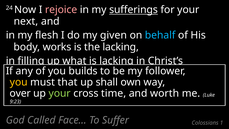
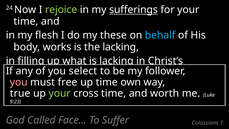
rejoice colour: pink -> light green (61, 10)
next: next -> time (26, 21)
given: given -> these (114, 35)
builds: builds -> select (83, 71)
you colour: yellow -> pink (19, 82)
that: that -> free (68, 82)
up shall: shall -> time (107, 82)
over: over -> true (20, 93)
